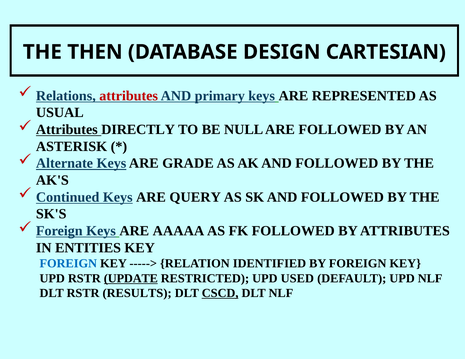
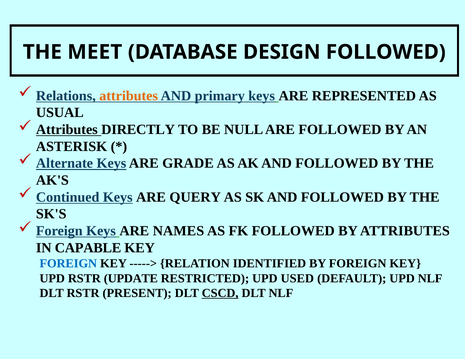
THEN: THEN -> MEET (95, 52)
DESIGN CARTESIAN: CARTESIAN -> FOLLOWED (386, 52)
attributes colour: red -> orange (129, 96)
AAAAA: AAAAA -> NAMES (178, 231)
ENTITIES: ENTITIES -> CAPABLE (88, 248)
UPDATE underline: present -> none (131, 279)
RESULTS: RESULTS -> PRESENT (137, 293)
